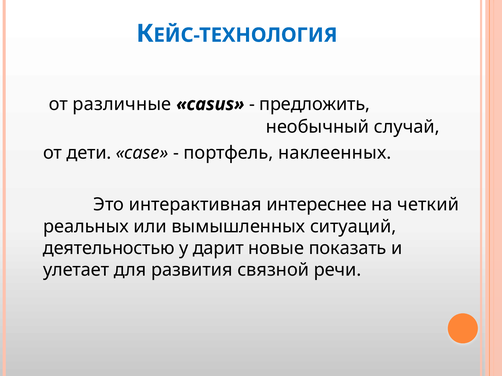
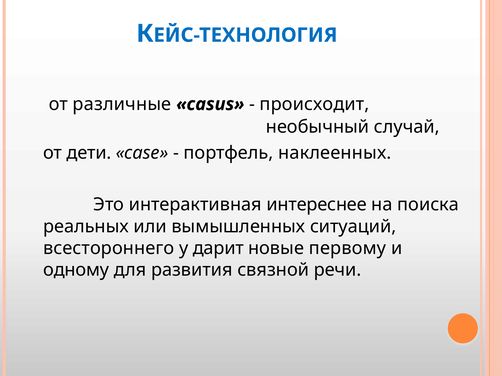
предложить: предложить -> происходит (315, 104)
четкий: четкий -> поиска (428, 205)
деятельностью: деятельностью -> всестороннего (109, 248)
показать: показать -> первому (347, 248)
улетает: улетает -> одному (76, 270)
